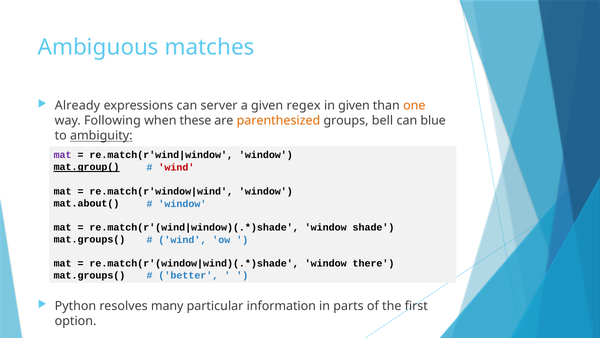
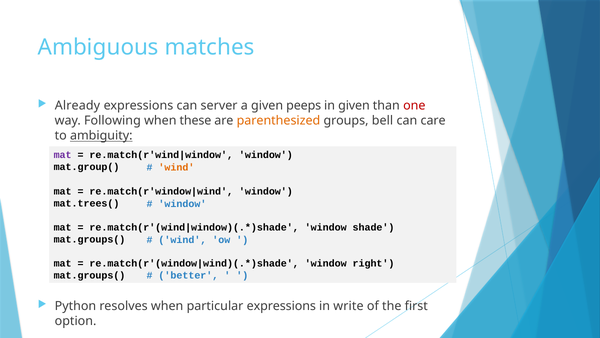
regex: regex -> peeps (304, 106)
one colour: orange -> red (414, 106)
blue: blue -> care (433, 121)
mat.group( underline: present -> none (87, 167)
wind colour: red -> orange (176, 167)
mat.about(: mat.about( -> mat.trees( (87, 203)
there: there -> right (374, 263)
resolves many: many -> when (167, 306)
particular information: information -> expressions (281, 306)
parts: parts -> write (348, 306)
